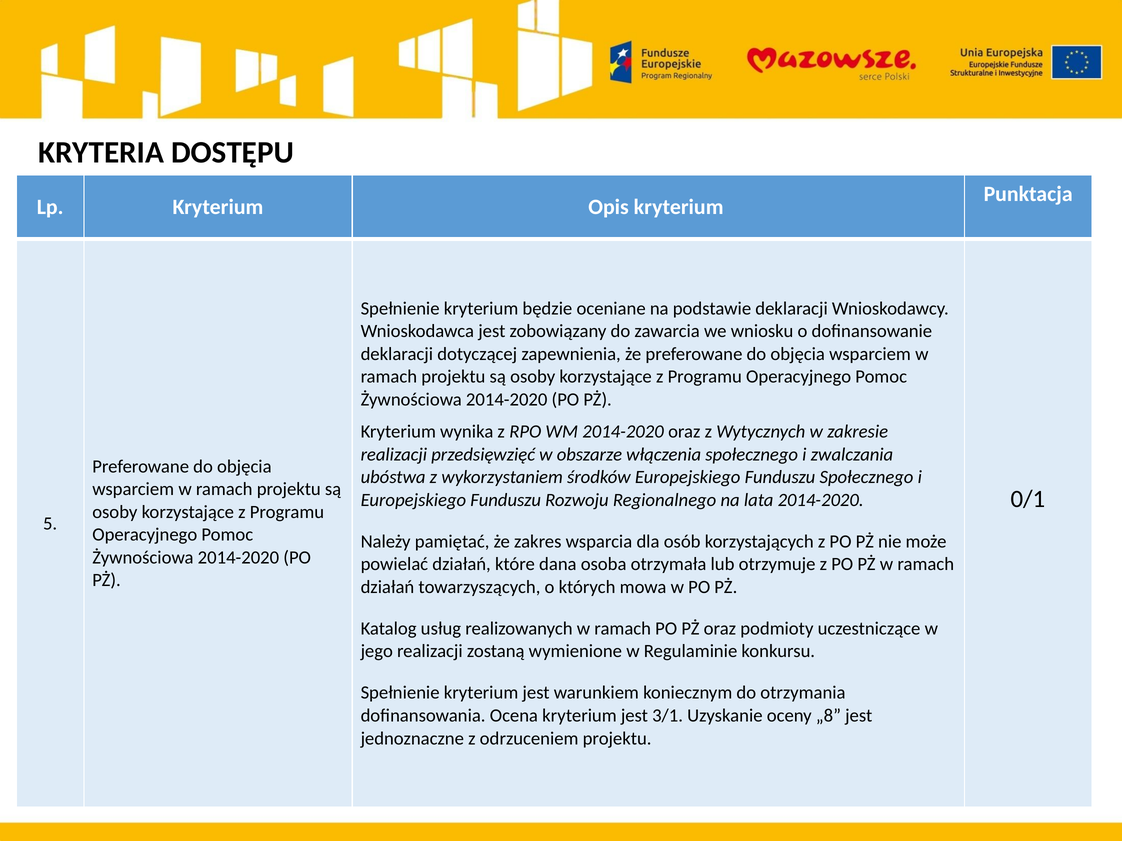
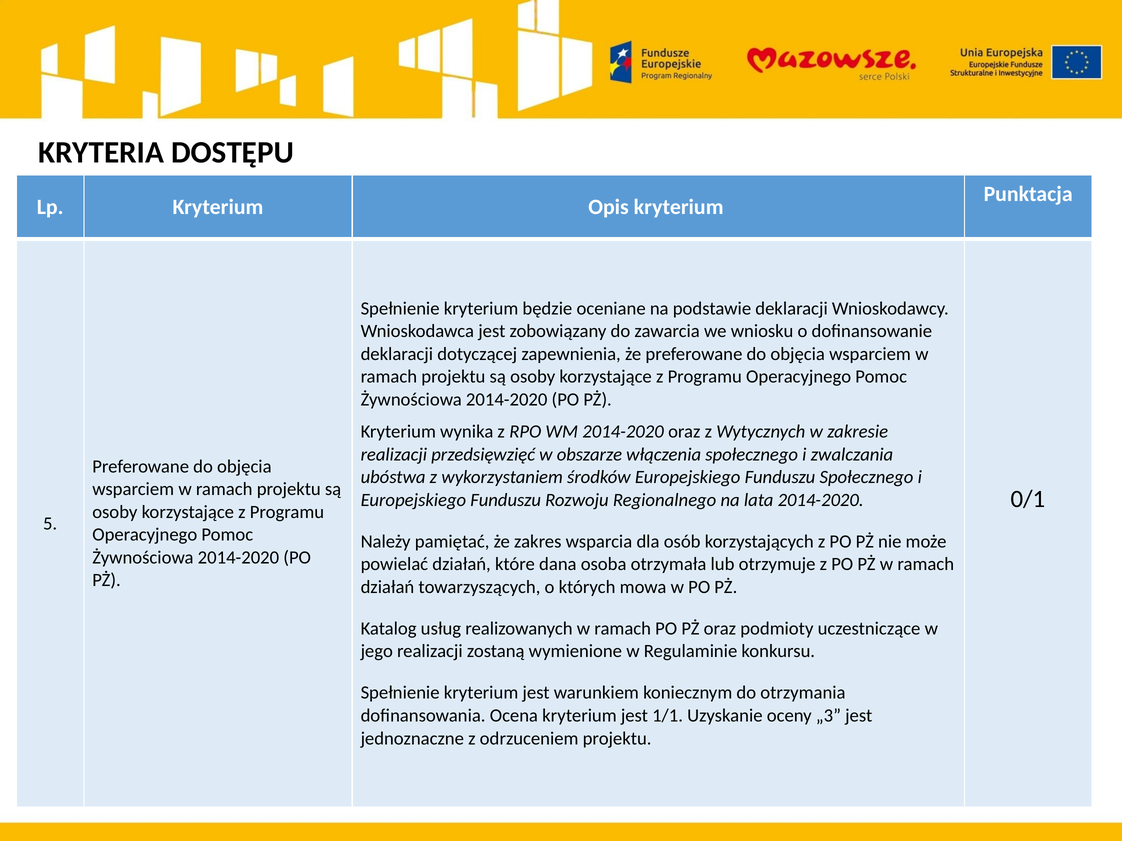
3/1: 3/1 -> 1/1 (668, 716)
„8: „8 -> „3 (828, 716)
